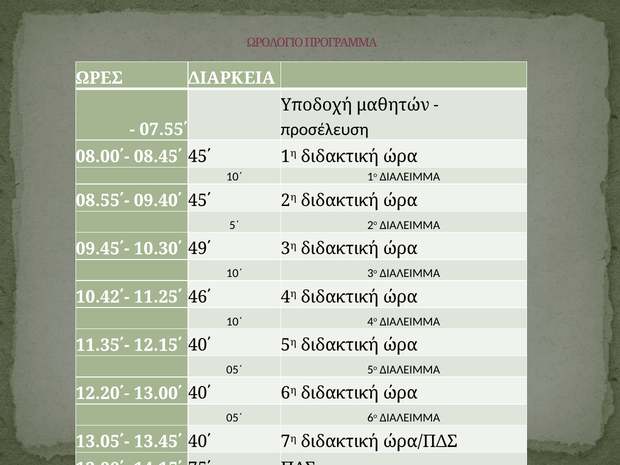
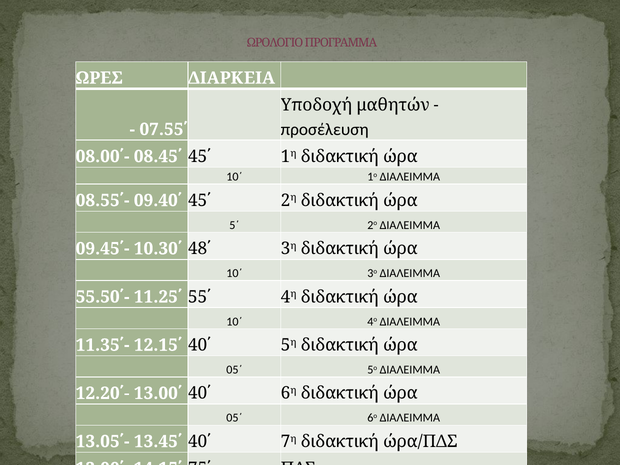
49΄: 49΄ -> 48΄ (199, 249)
10.42΄-: 10.42΄- -> 55.50΄- (102, 297)
46΄: 46΄ -> 55΄ (199, 297)
